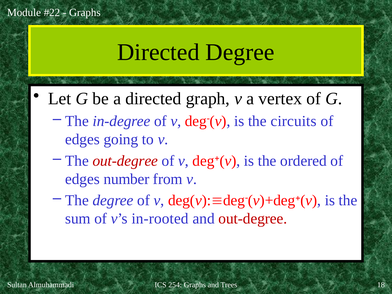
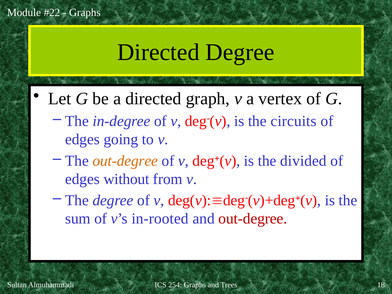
out-degree colour: red -> orange (125, 161)
ordered: ordered -> divided (303, 161)
number: number -> without (126, 179)
